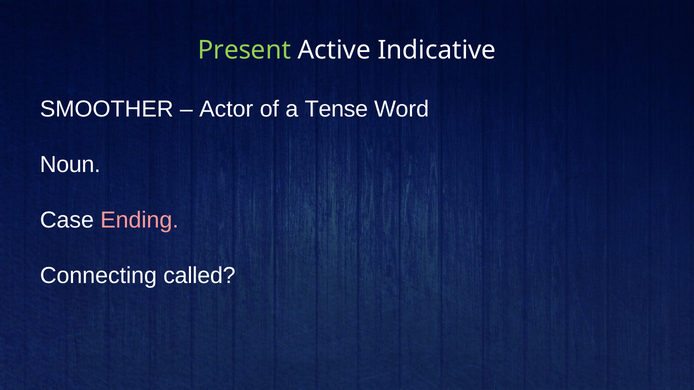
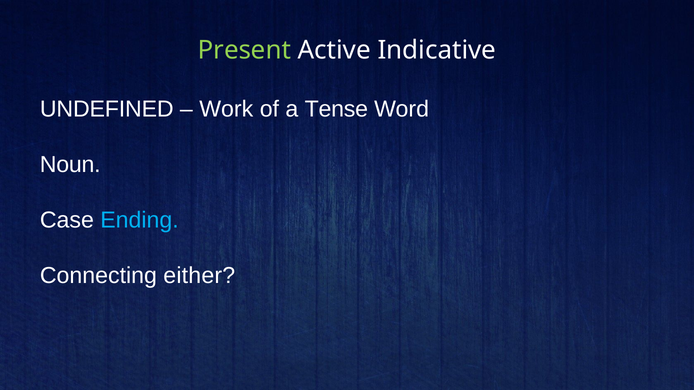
SMOOTHER: SMOOTHER -> UNDEFINED (107, 109)
Actor: Actor -> Work (226, 109)
Ending colour: pink -> light blue (140, 220)
called: called -> either (199, 276)
